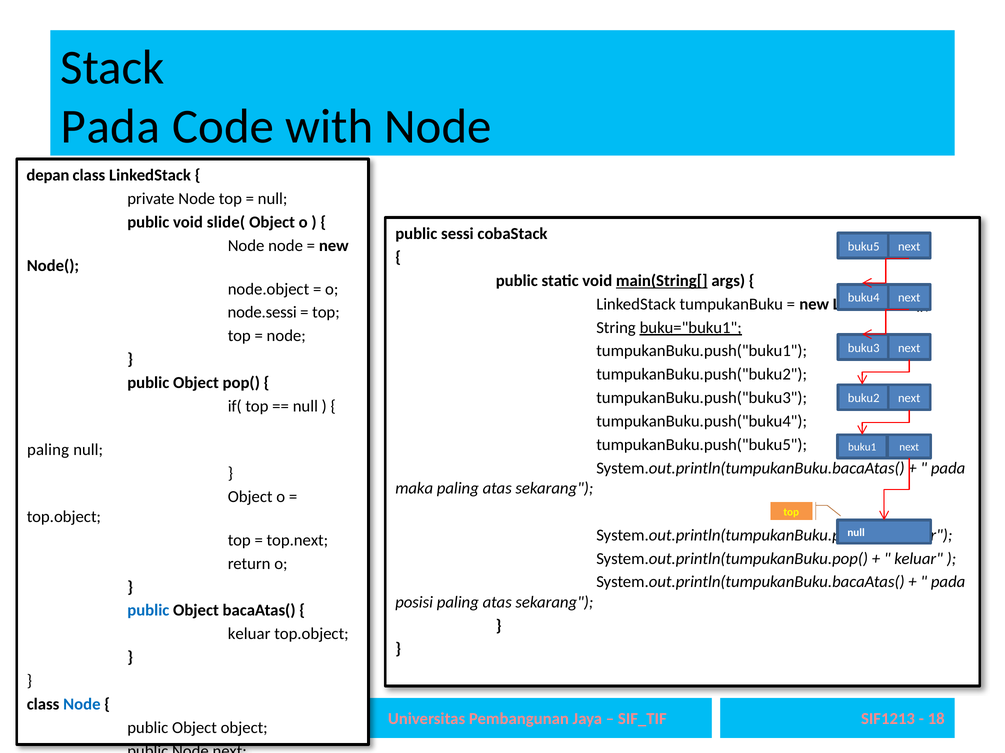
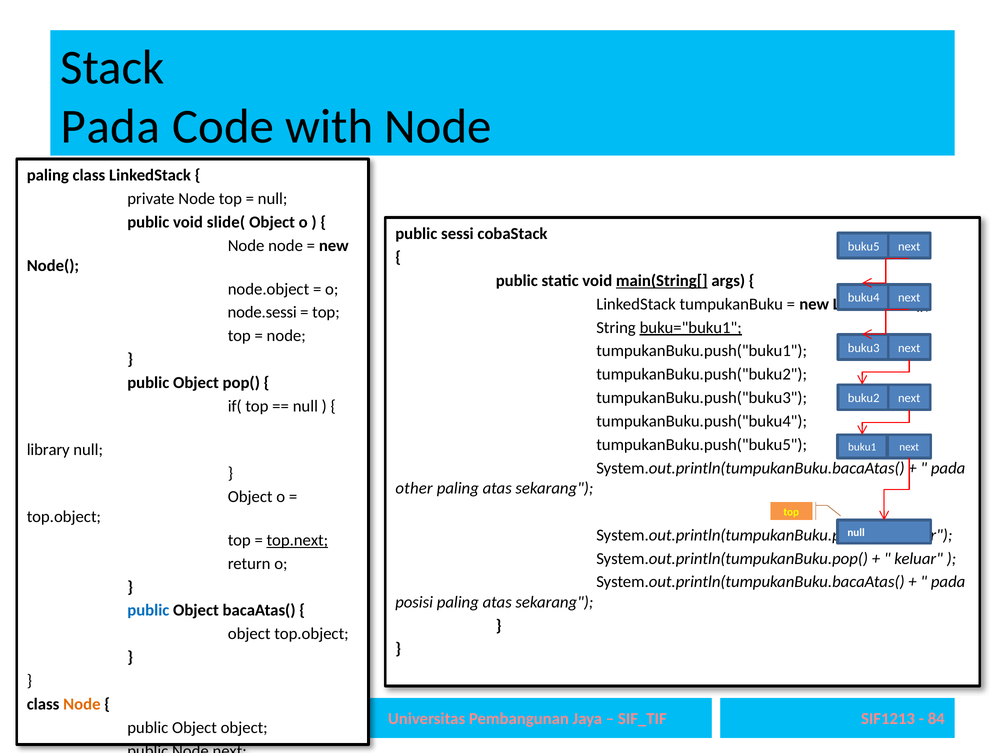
depan: depan -> paling (48, 175)
paling: paling -> library (48, 450)
maka: maka -> other (414, 489)
top.next underline: none -> present (297, 541)
keluar: keluar -> object (249, 635)
Node colour: blue -> orange (82, 705)
18: 18 -> 84 (936, 720)
